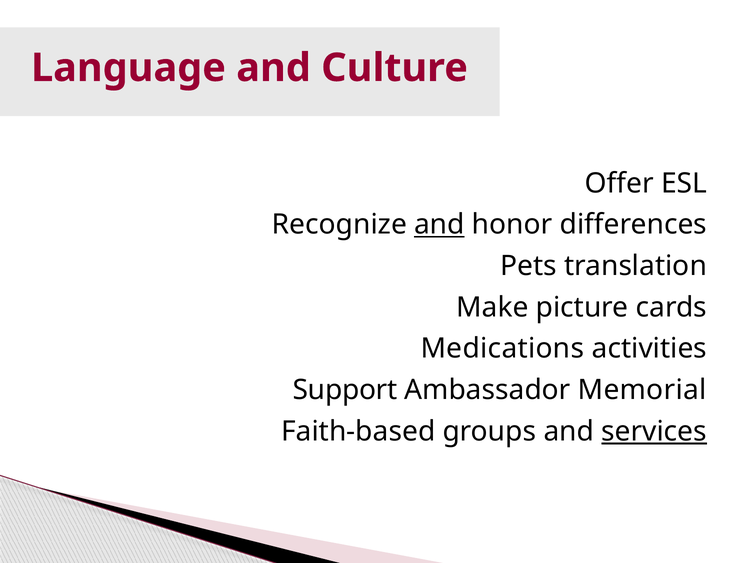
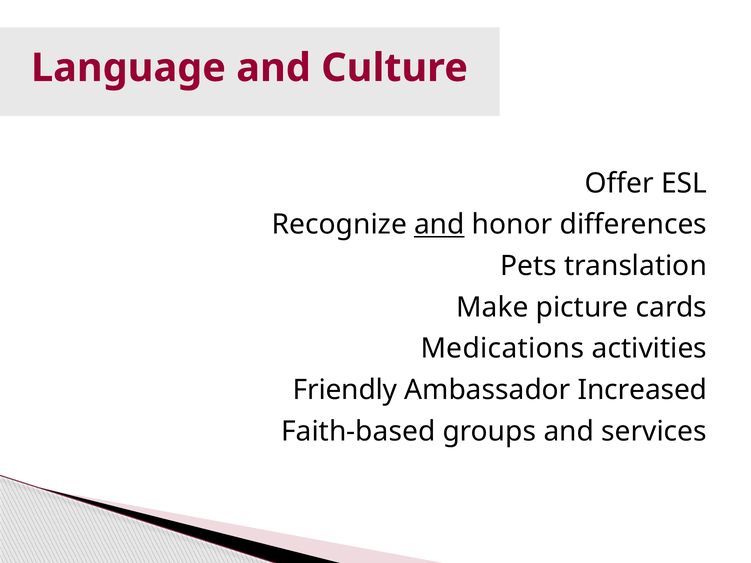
Support: Support -> Friendly (345, 390)
Memorial: Memorial -> Increased (642, 390)
services underline: present -> none (654, 432)
